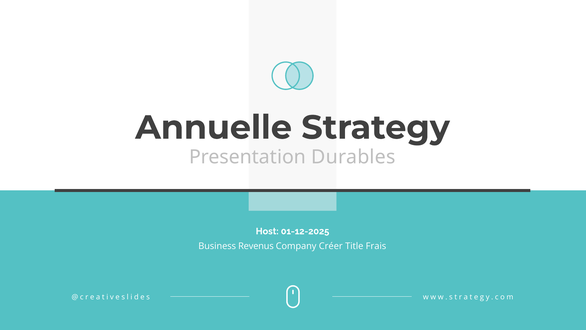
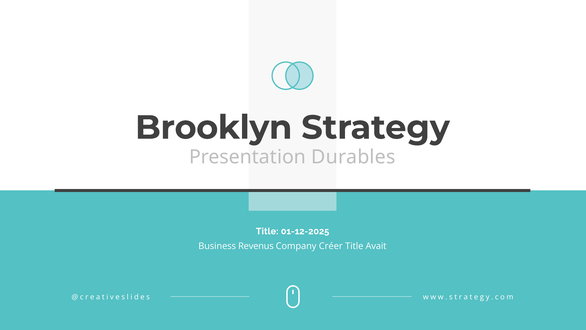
Annuelle: Annuelle -> Brooklyn (214, 127)
Host: Host -> Title (267, 231)
Frais: Frais -> Avait (376, 246)
